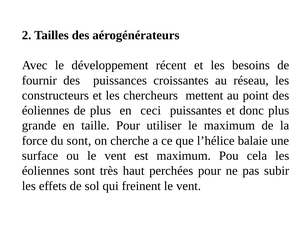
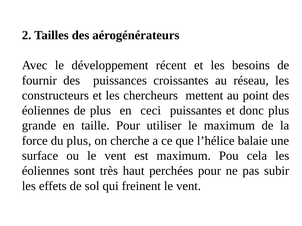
du sont: sont -> plus (79, 141)
